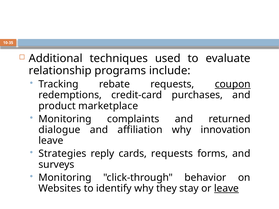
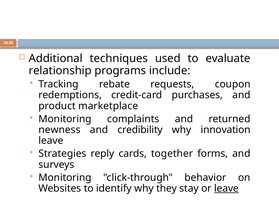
coupon underline: present -> none (233, 84)
dialogue: dialogue -> newness (60, 130)
affiliation: affiliation -> credibility (140, 130)
cards requests: requests -> together (172, 154)
